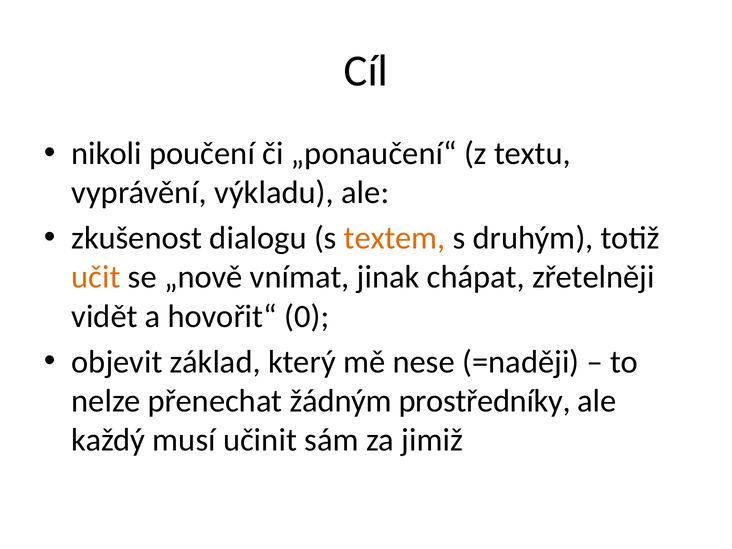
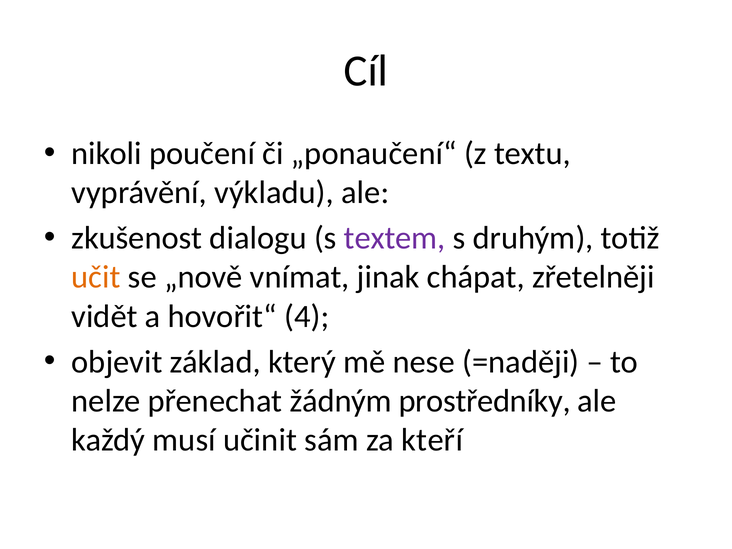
textem colour: orange -> purple (395, 238)
0: 0 -> 4 (307, 316)
jimiž: jimiž -> kteří (432, 440)
